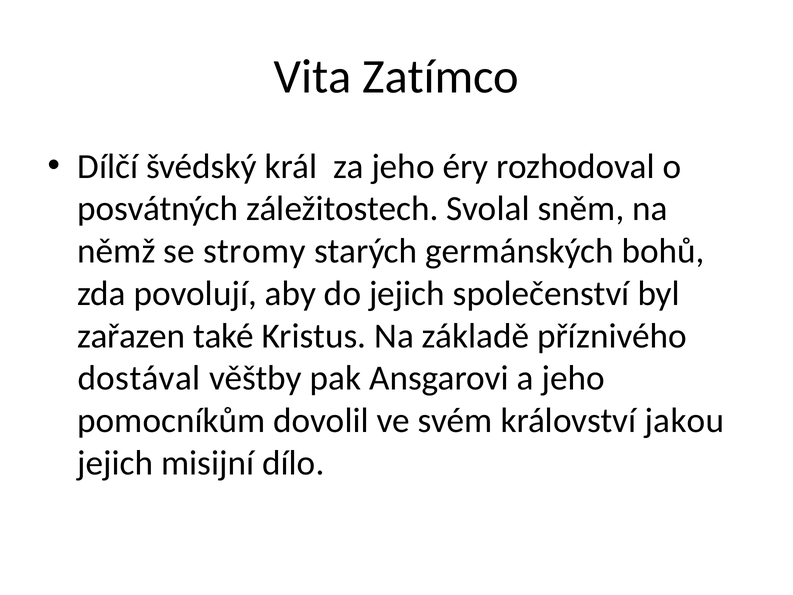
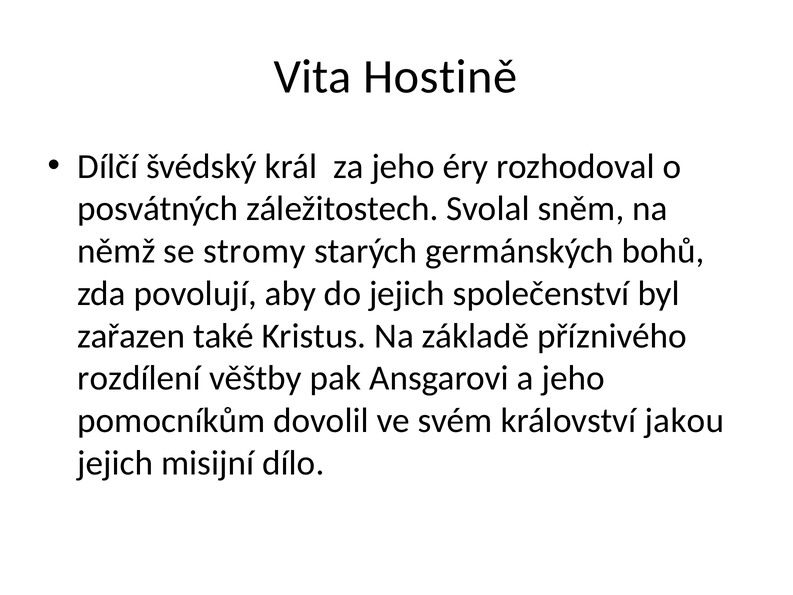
Zatímco: Zatímco -> Hostině (440, 77)
dostával: dostával -> rozdílení (139, 378)
